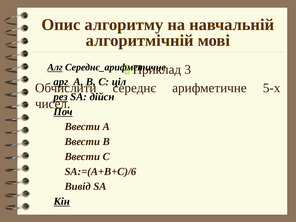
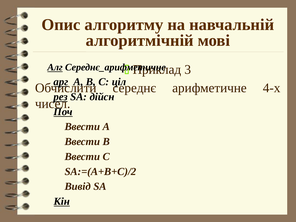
5-х: 5-х -> 4-х (272, 88)
SA:=(A+B+C)/6: SA:=(A+B+C)/6 -> SA:=(A+B+C)/2 (100, 172)
